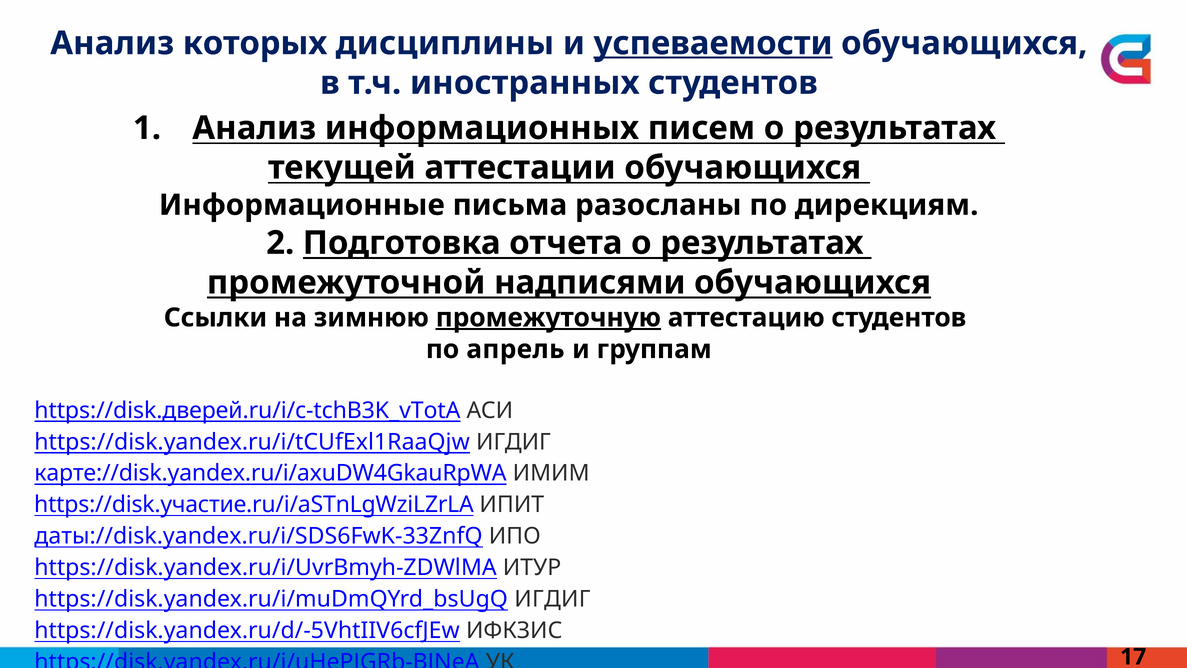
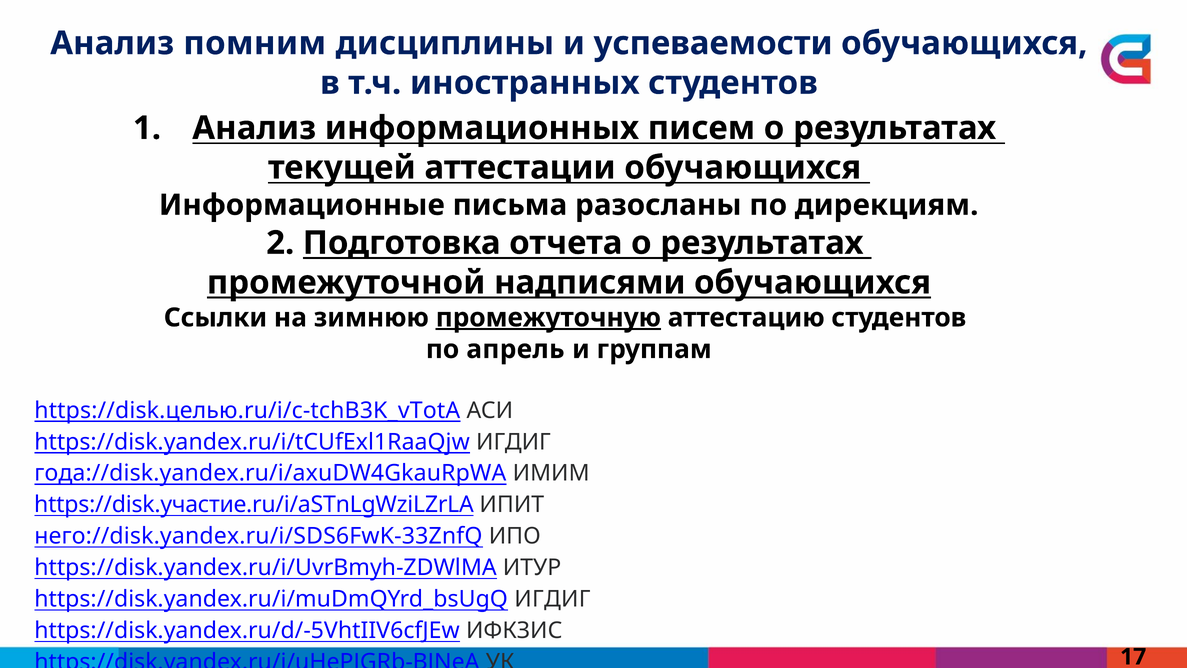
которых: которых -> помним (255, 43)
успеваемости underline: present -> none (713, 43)
https://disk.дверей.ru/i/c-tchB3K_vTotA: https://disk.дверей.ru/i/c-tchB3K_vTotA -> https://disk.целью.ru/i/c-tchB3K_vTotA (247, 410)
карте://disk.yandex.ru/i/axuDW4GkauRpWA: карте://disk.yandex.ru/i/axuDW4GkauRpWA -> года://disk.yandex.ru/i/axuDW4GkauRpWA (270, 473)
даты://disk.yandex.ru/i/SDS6FwK-33ZnfQ: даты://disk.yandex.ru/i/SDS6FwK-33ZnfQ -> него://disk.yandex.ru/i/SDS6FwK-33ZnfQ (258, 536)
